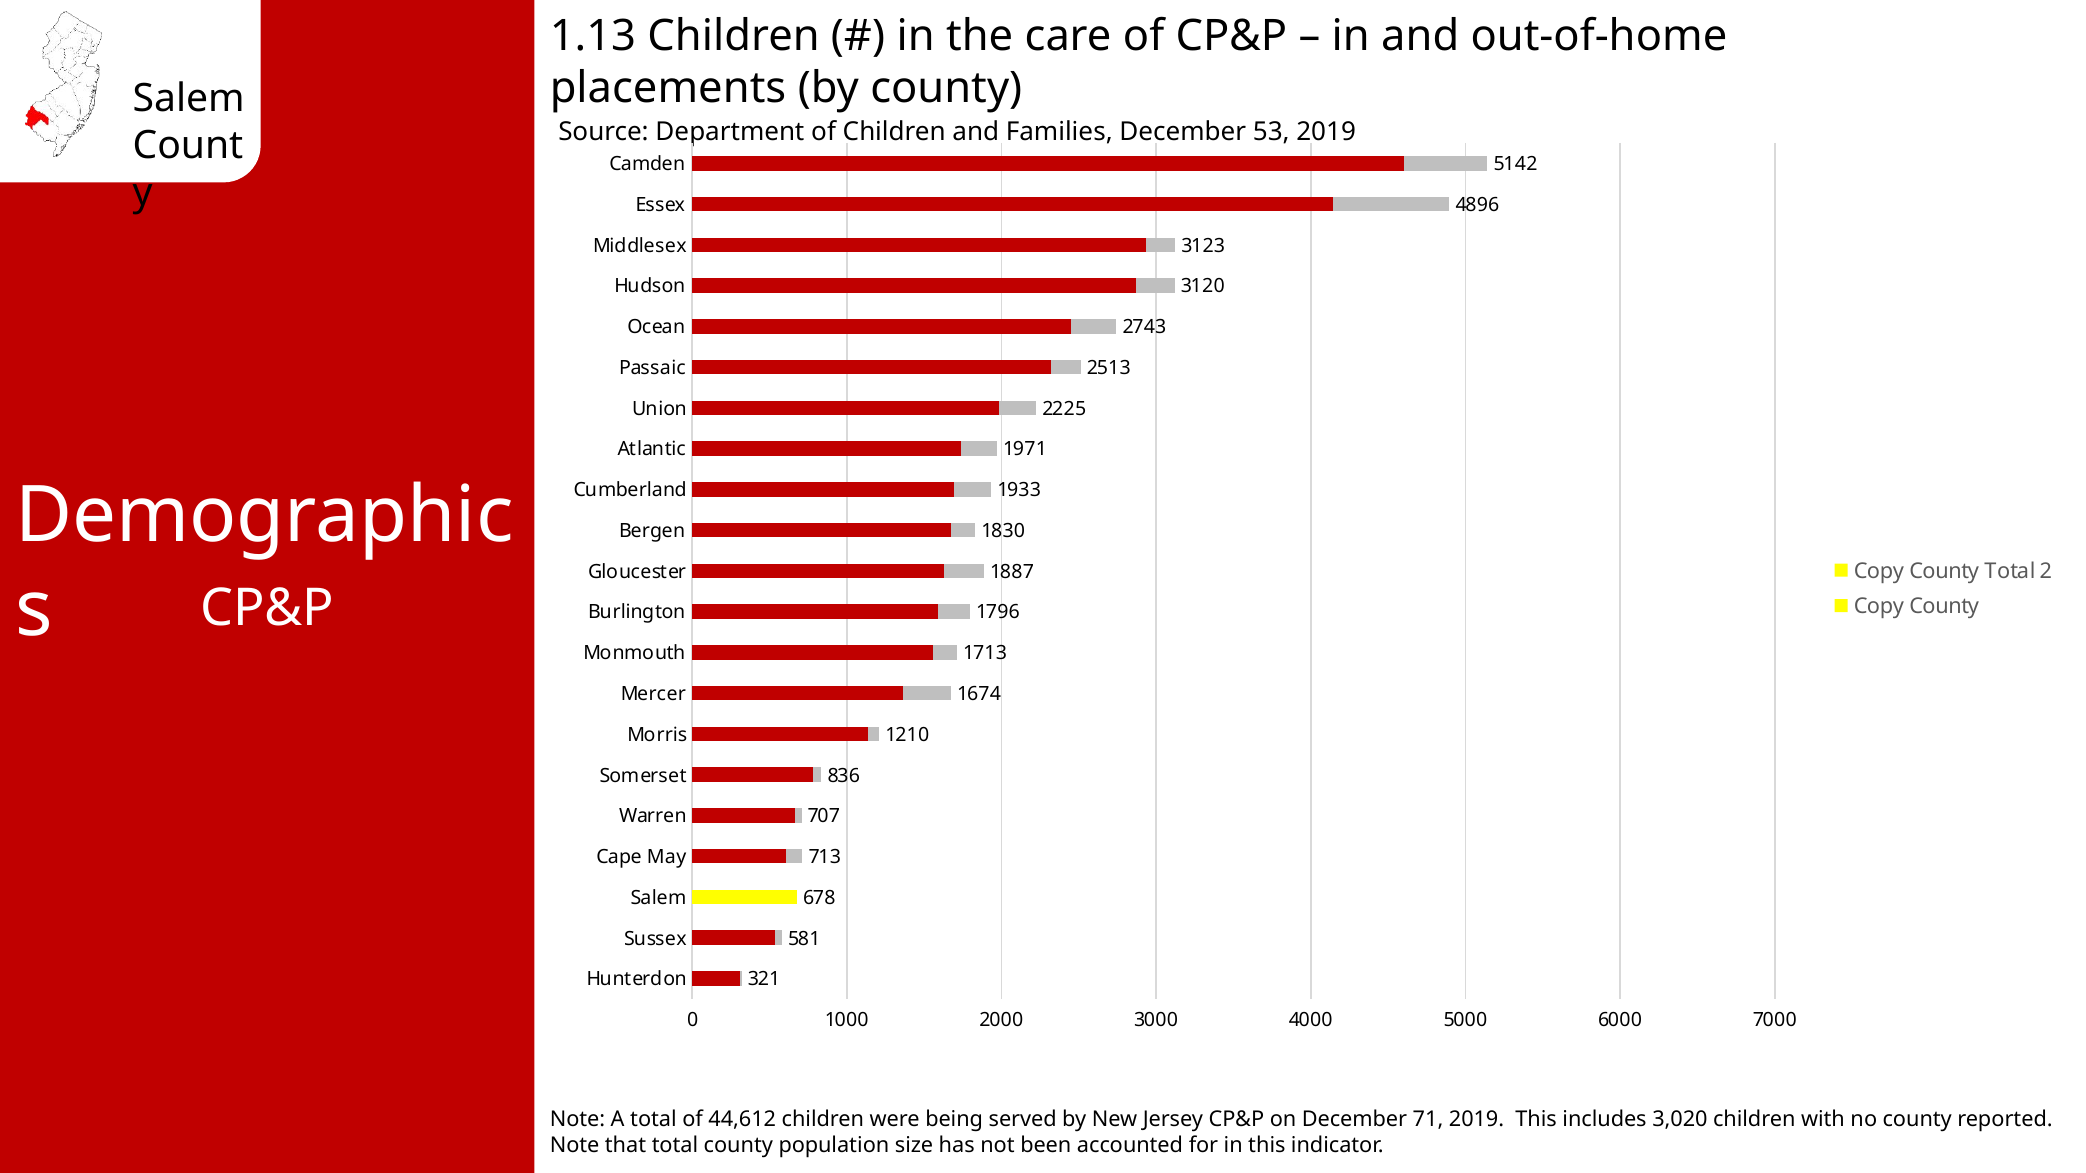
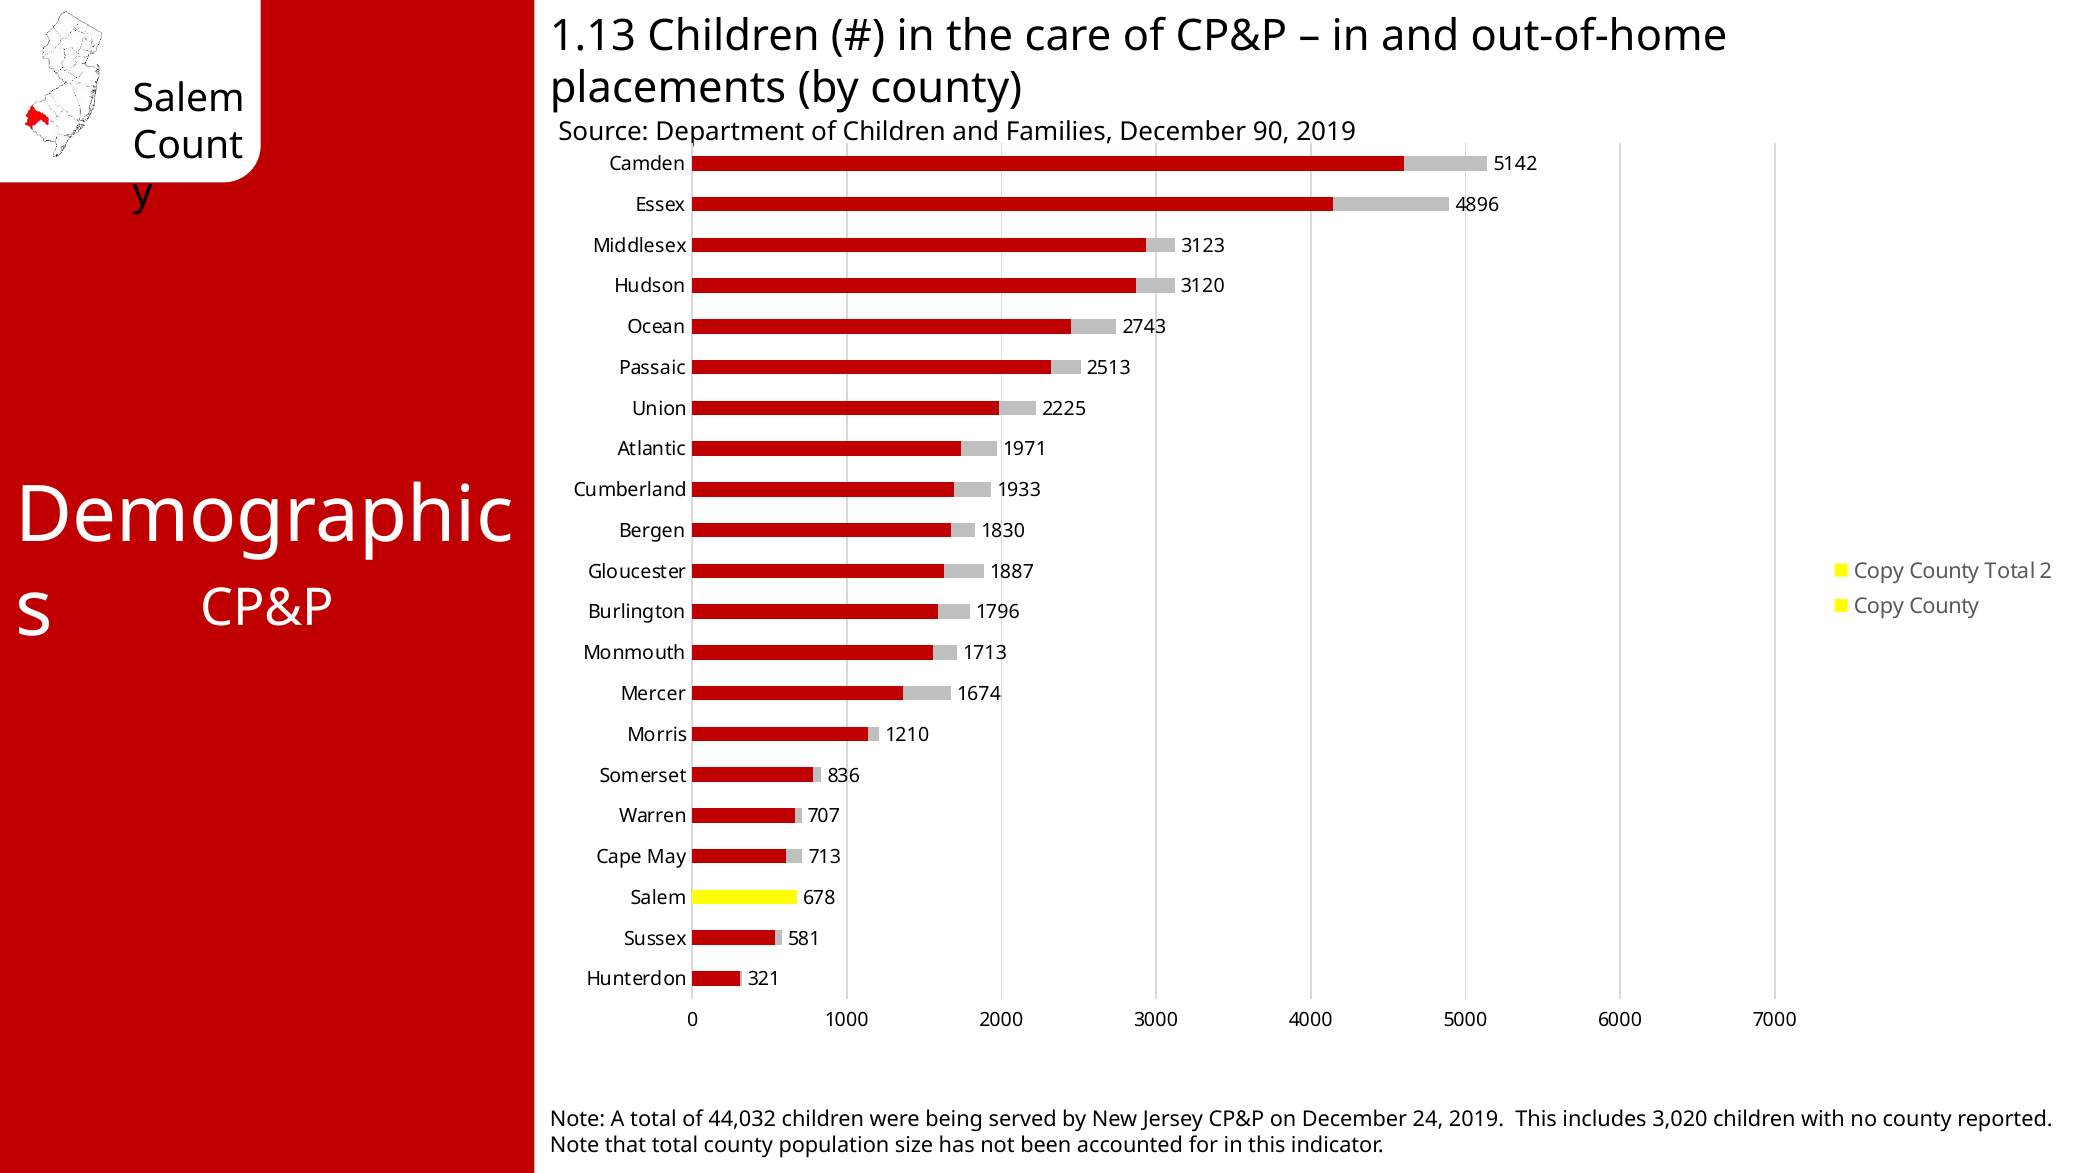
53: 53 -> 90 (1271, 132)
44,612: 44,612 -> 44,032 (742, 1119)
71: 71 -> 24 (1428, 1119)
